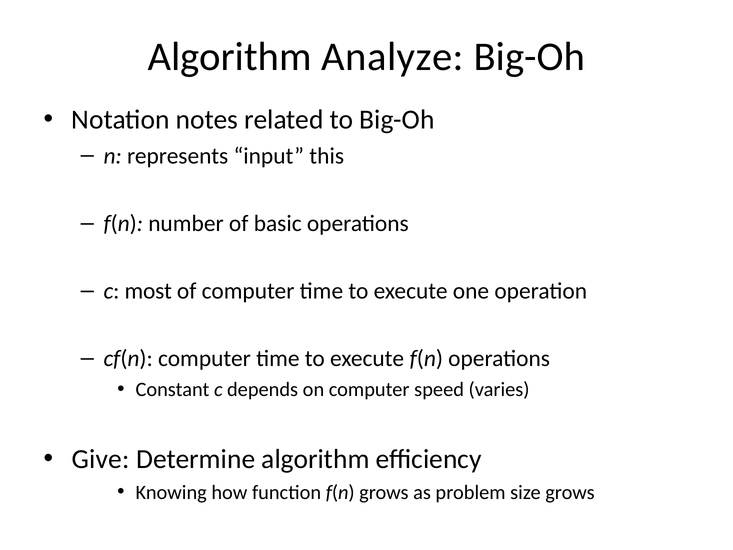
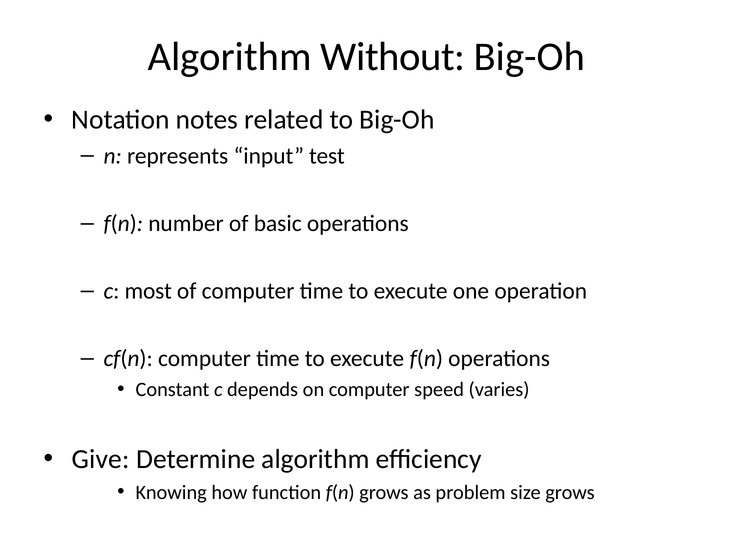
Analyze: Analyze -> Without (393, 57)
this: this -> test (327, 156)
